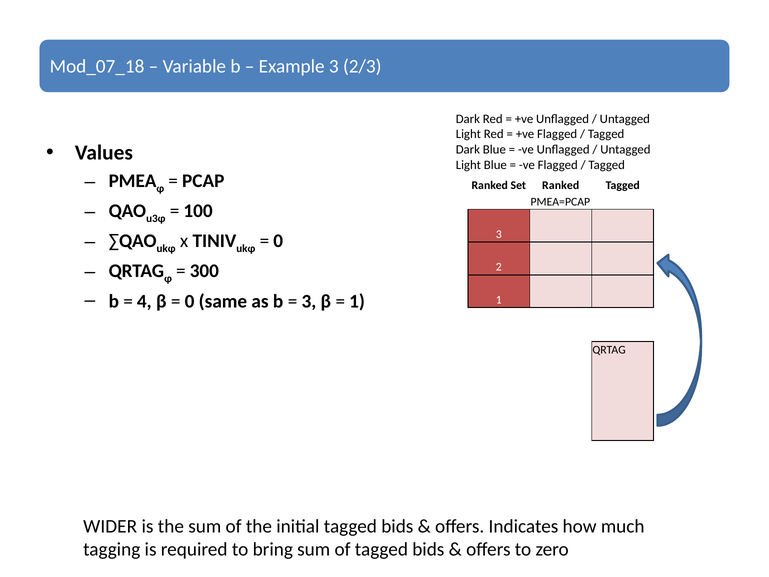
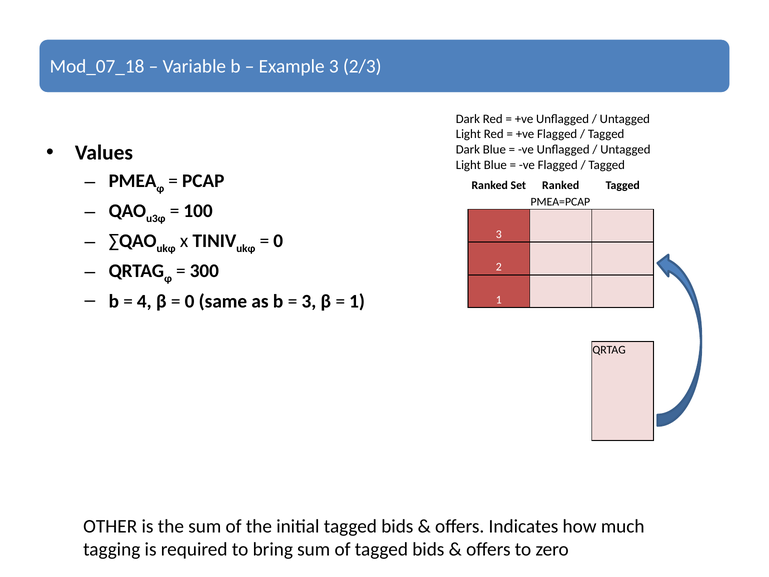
WIDER: WIDER -> OTHER (110, 526)
